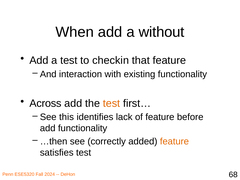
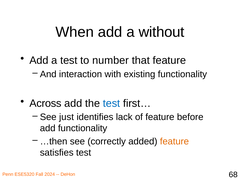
checkin: checkin -> number (111, 60)
test colour: orange -> blue (112, 103)
this: this -> just (67, 117)
